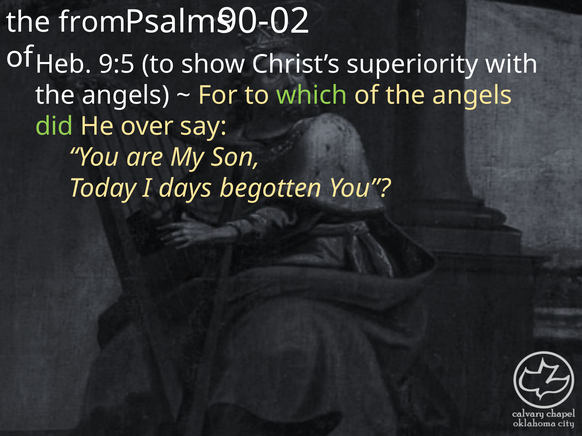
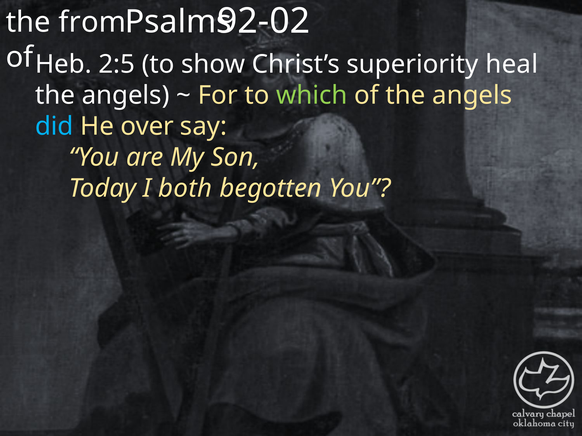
90-02: 90-02 -> 92-02 (264, 21)
9:5: 9:5 -> 2:5 (117, 64)
with: with -> heal (512, 64)
did colour: light green -> light blue (54, 126)
days: days -> both (185, 188)
